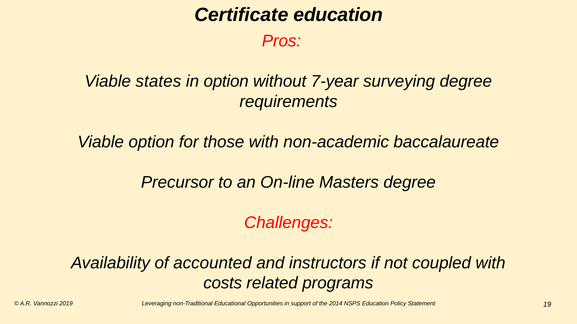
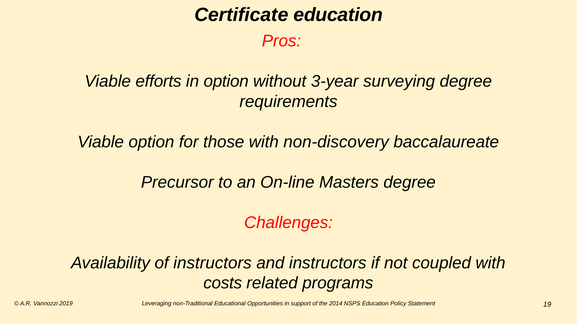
states: states -> efforts (159, 81)
7-year: 7-year -> 3-year (335, 81)
non-academic: non-academic -> non-discovery (336, 142)
of accounted: accounted -> instructors (212, 263)
